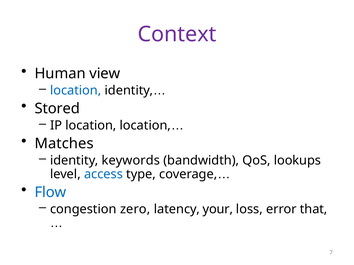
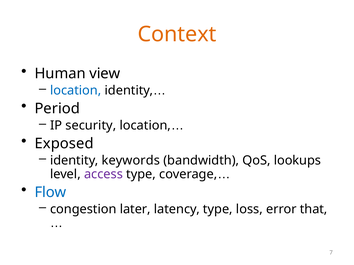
Context colour: purple -> orange (177, 34)
Stored: Stored -> Period (57, 109)
IP location: location -> security (91, 126)
Matches: Matches -> Exposed (64, 144)
access colour: blue -> purple (103, 175)
zero: zero -> later (135, 210)
latency your: your -> type (218, 210)
